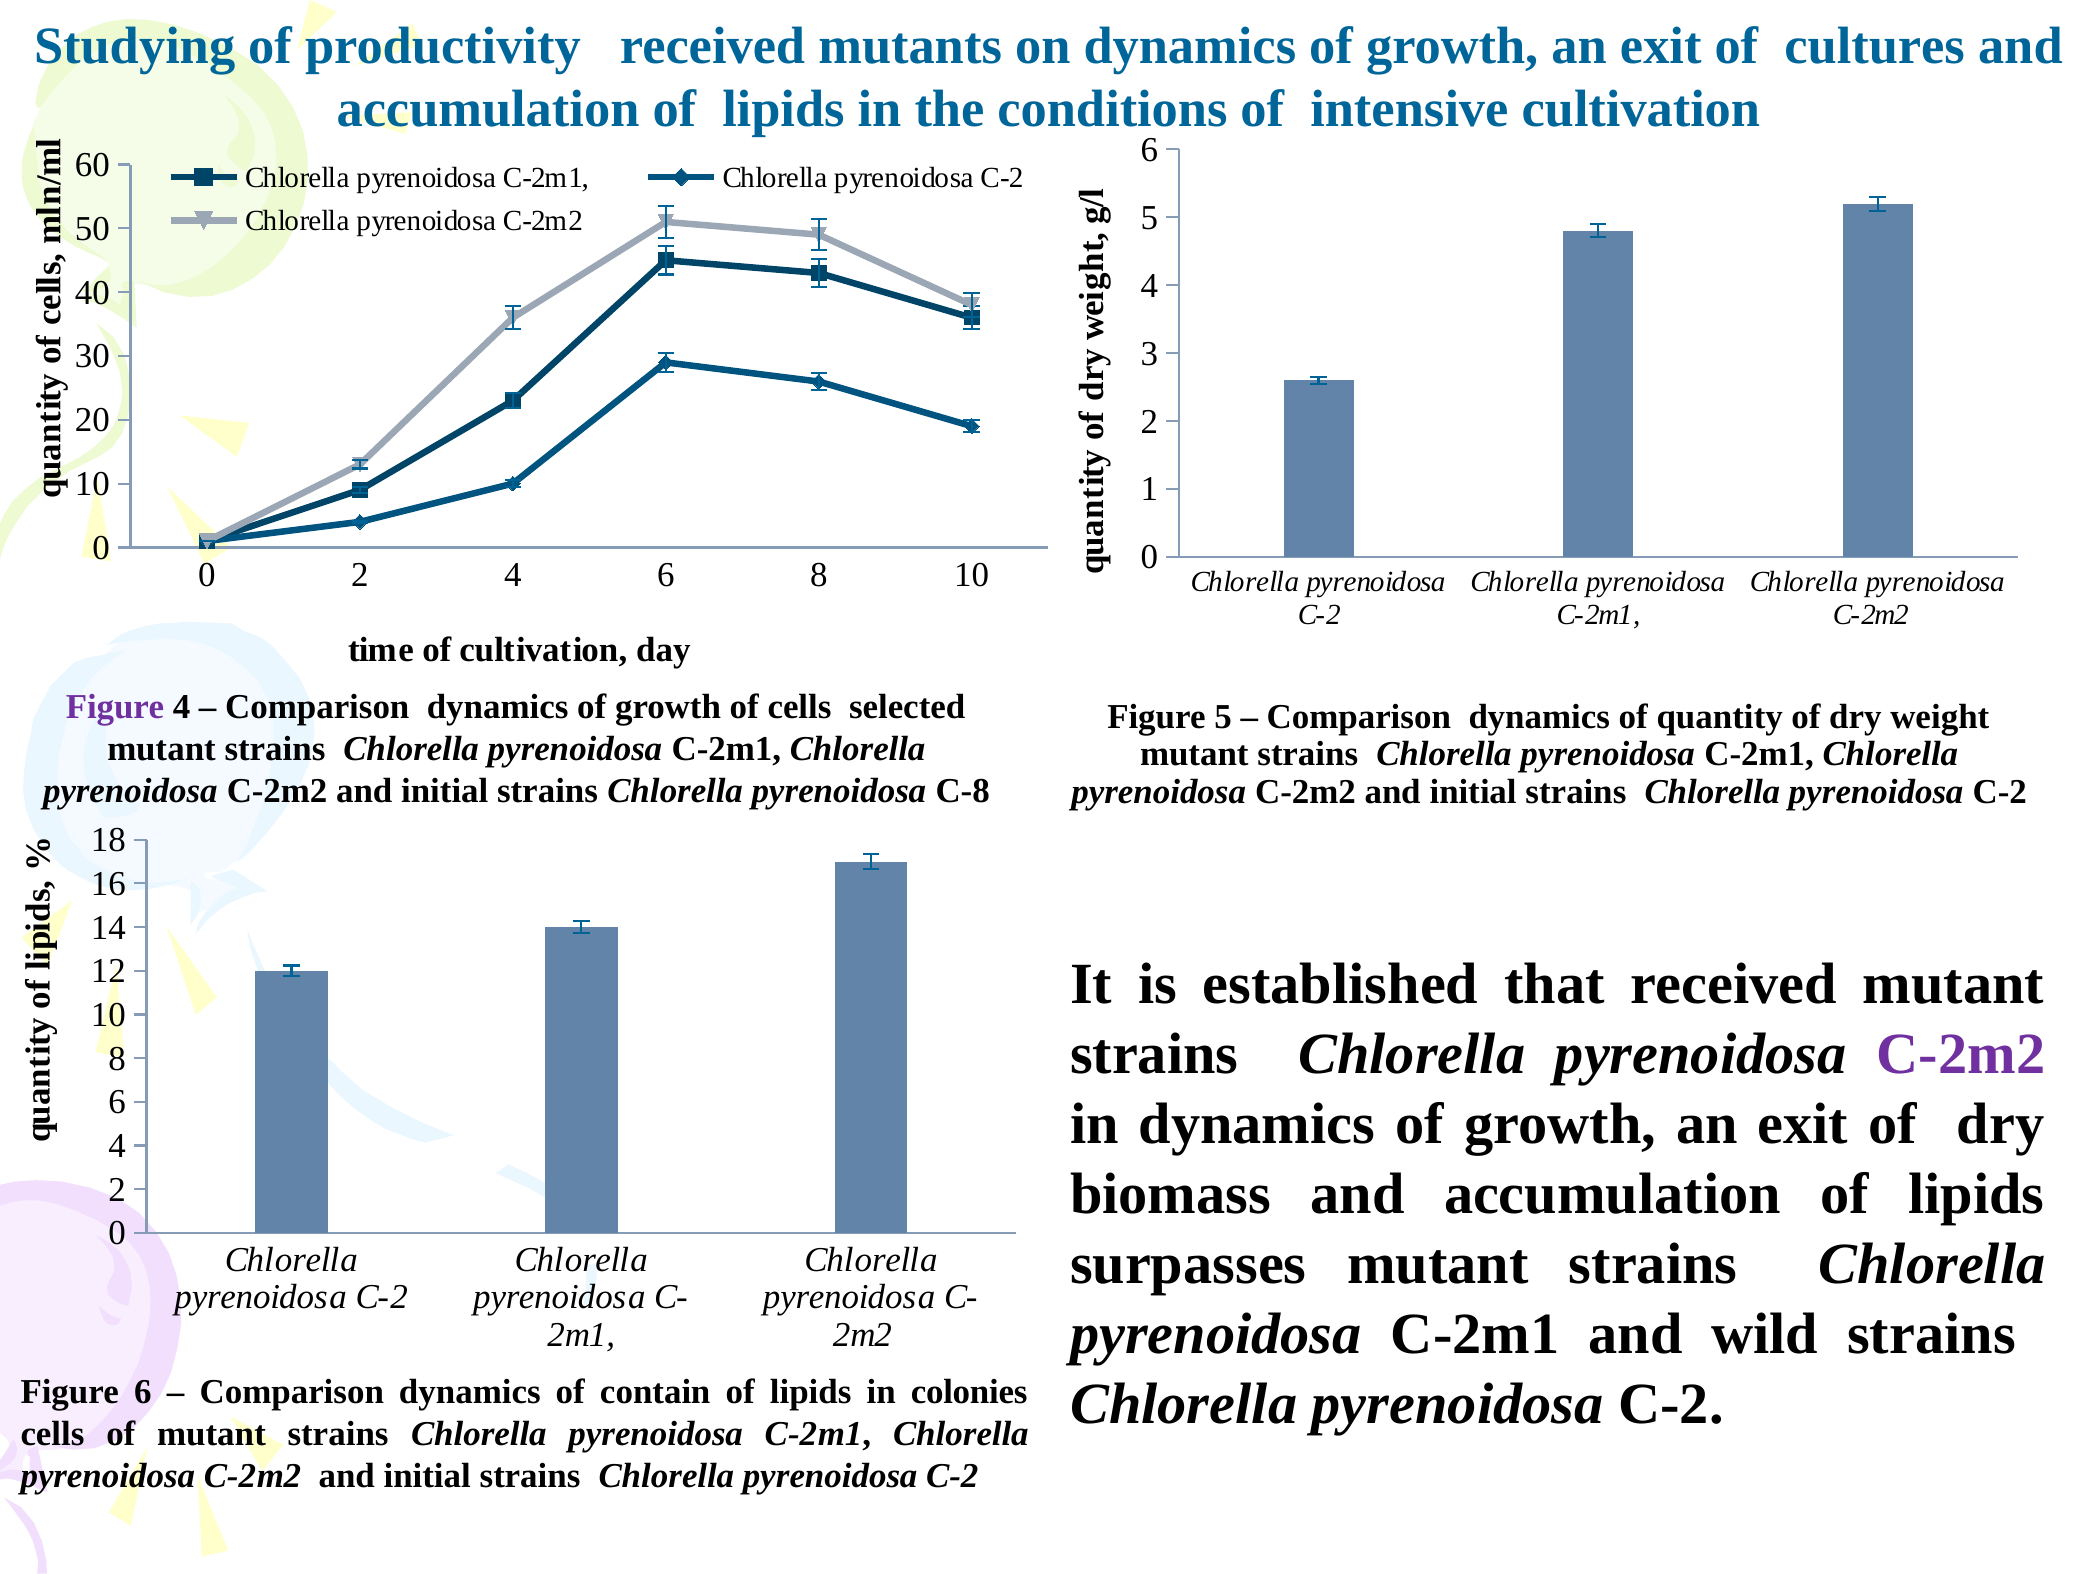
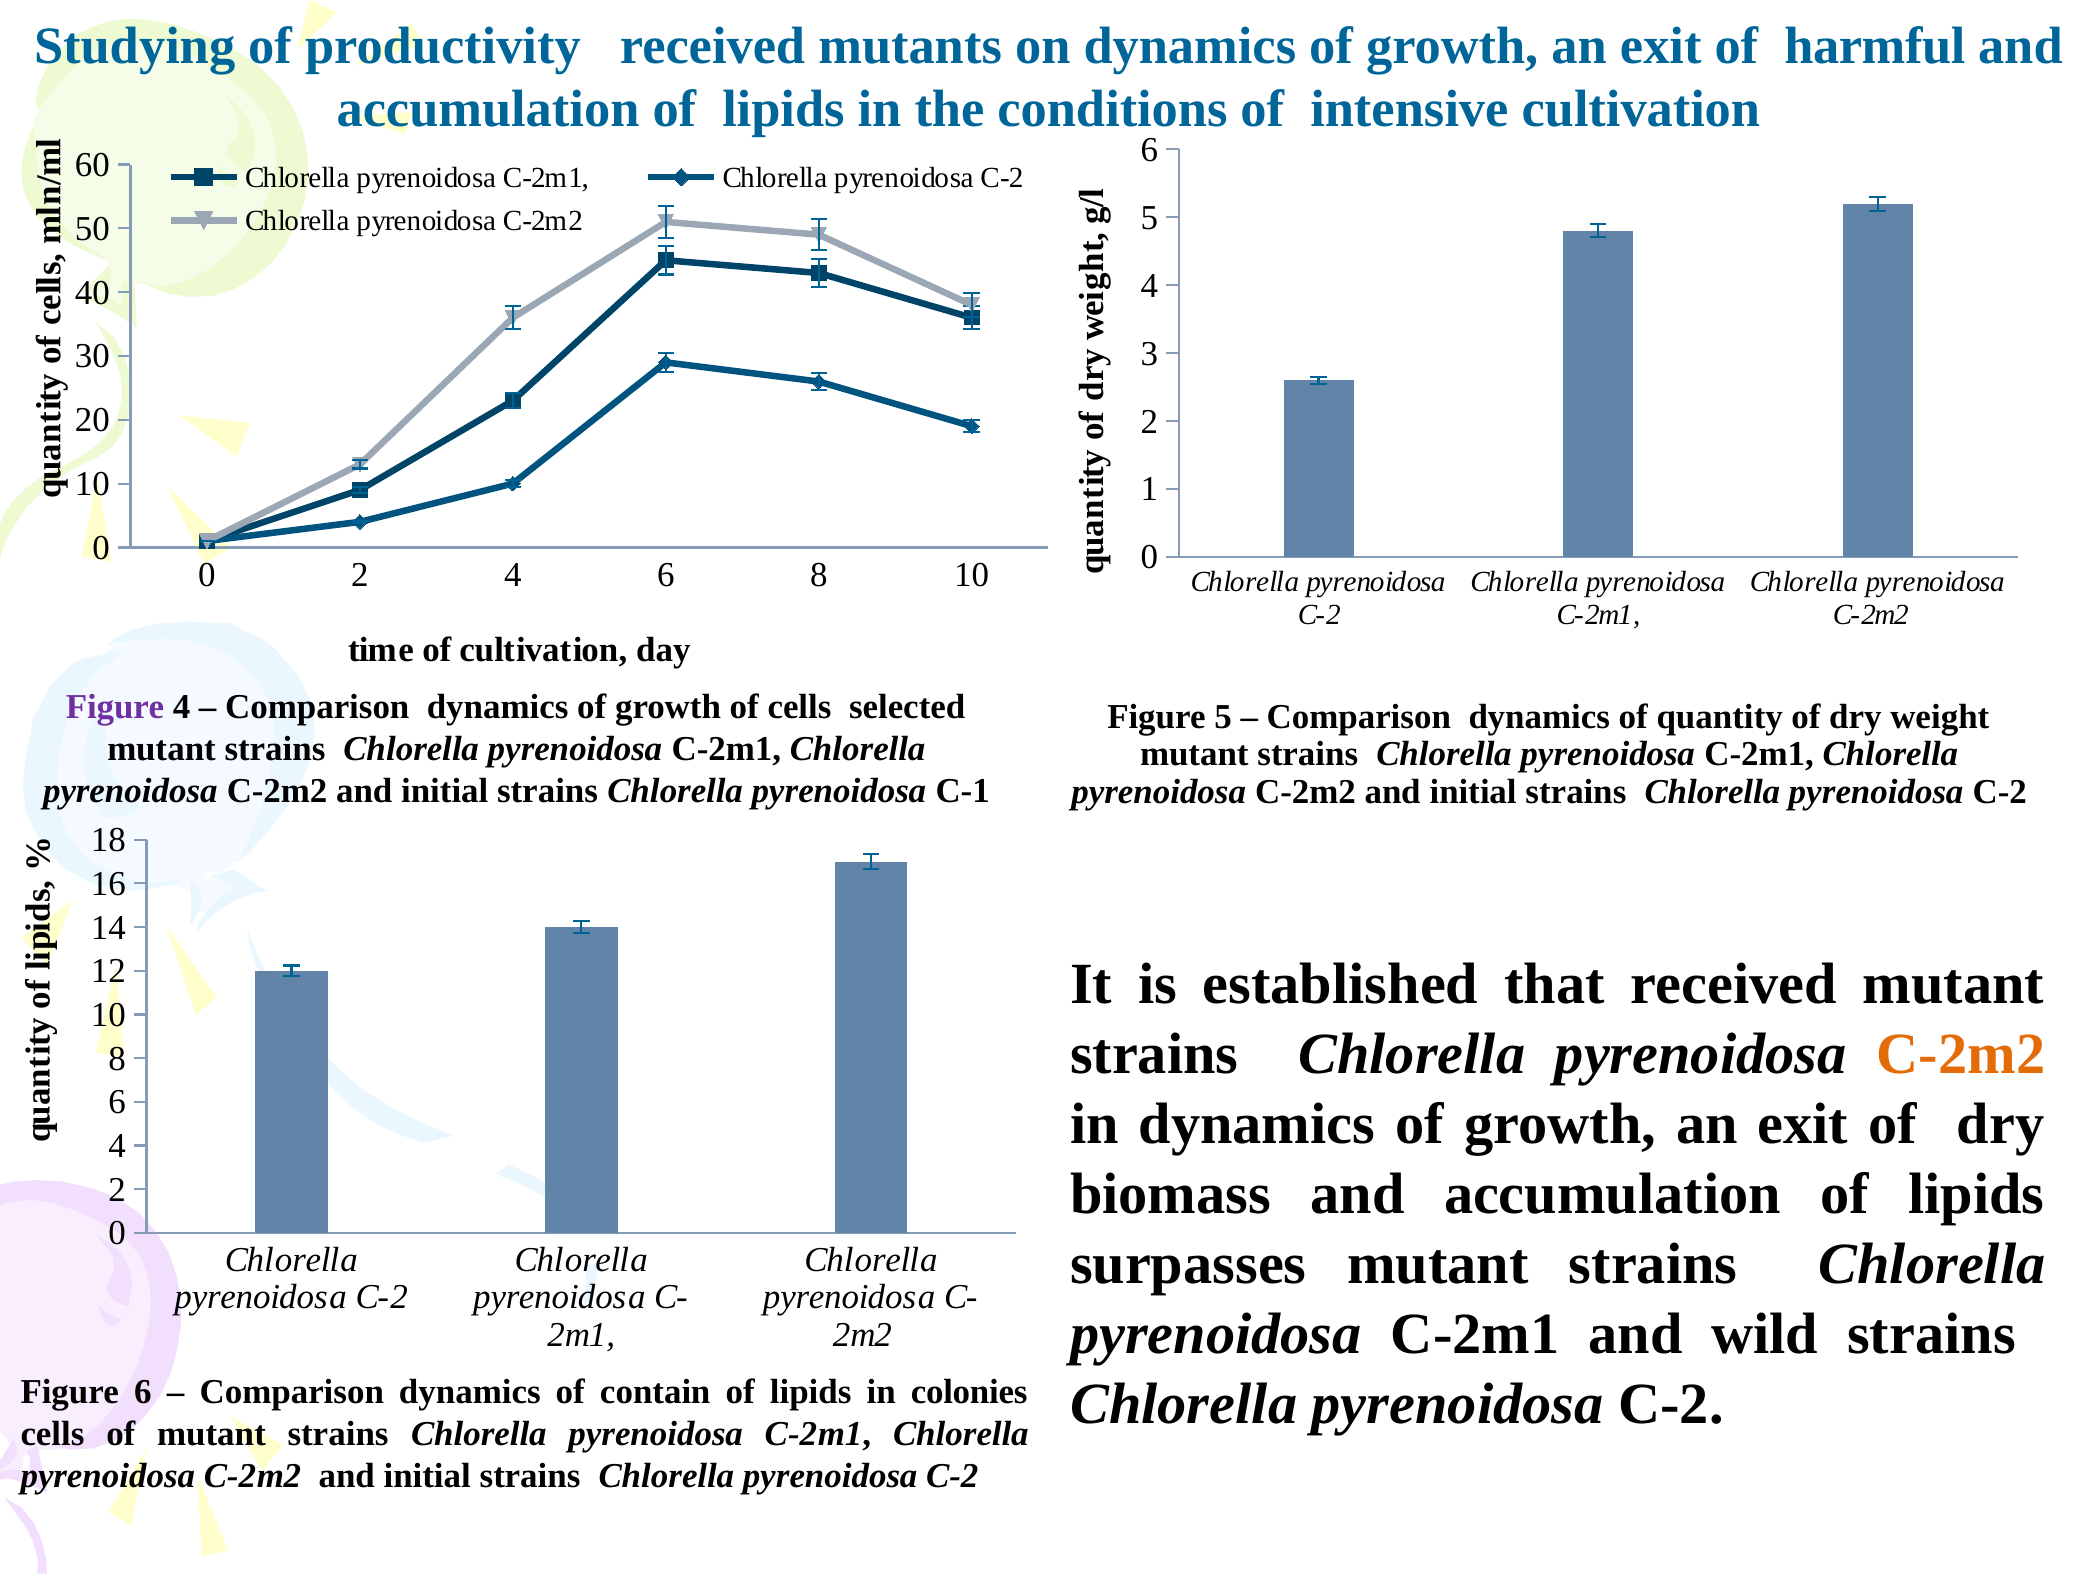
cultures: cultures -> harmful (1875, 47)
С-8: С-8 -> С-1 (963, 791)
С-2m2 colour: purple -> orange (1961, 1054)
